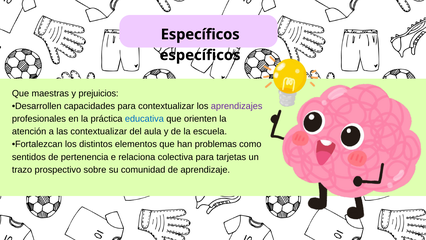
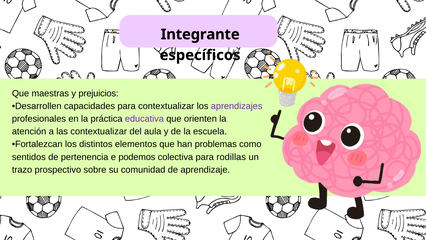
Específicos: Específicos -> Integrante (200, 34)
educativa colour: blue -> purple (144, 119)
relaciona: relaciona -> podemos (137, 157)
tarjetas: tarjetas -> rodillas (231, 157)
